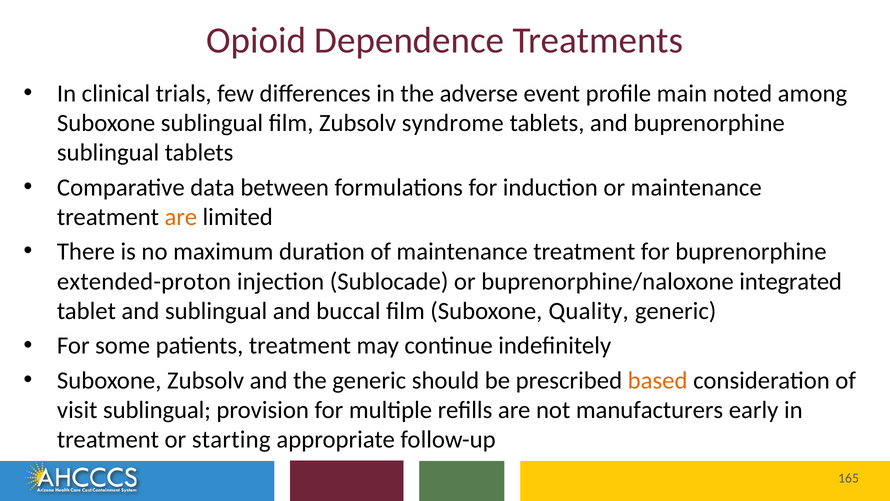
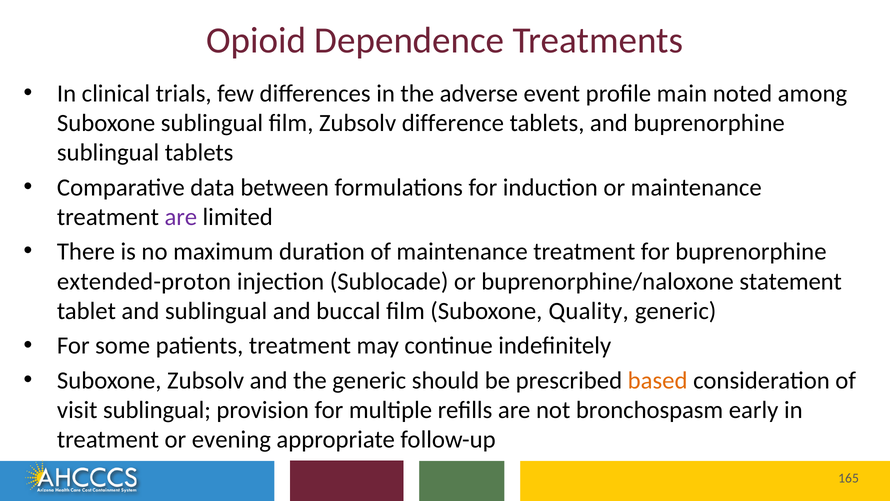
syndrome: syndrome -> difference (453, 123)
are colour: orange -> purple (181, 217)
integrated: integrated -> statement (791, 281)
manufacturers: manufacturers -> bronchospasm (650, 410)
starting: starting -> evening (231, 439)
